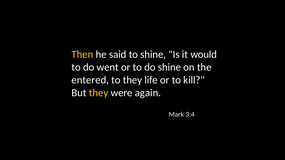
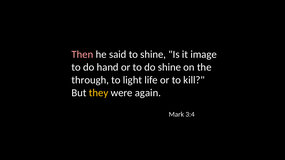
Then colour: yellow -> pink (82, 55)
would: would -> image (204, 55)
went: went -> hand (108, 67)
entered: entered -> through (90, 80)
to they: they -> light (132, 80)
